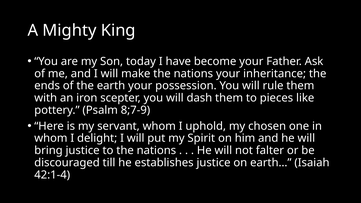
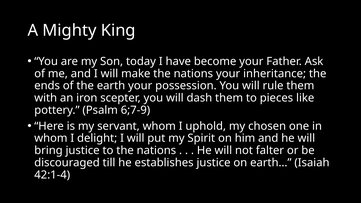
8;7-9: 8;7-9 -> 6;7-9 (135, 110)
